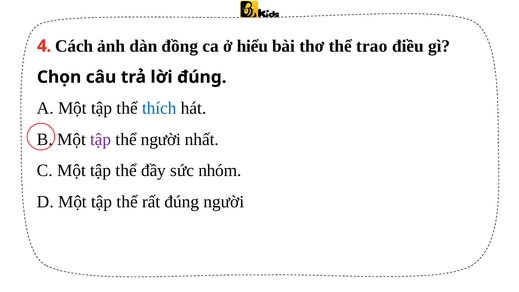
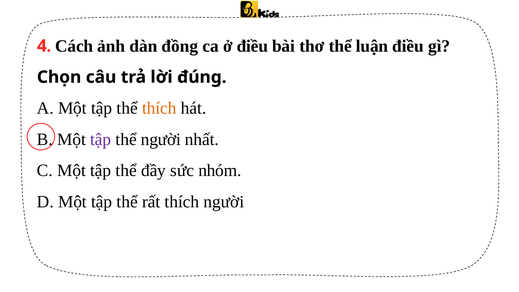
ở hiểu: hiểu -> điều (252, 46)
trao: trao -> luận (372, 46)
thích colour: blue -> orange (159, 108)
rất đúng: đúng -> thích (182, 202)
